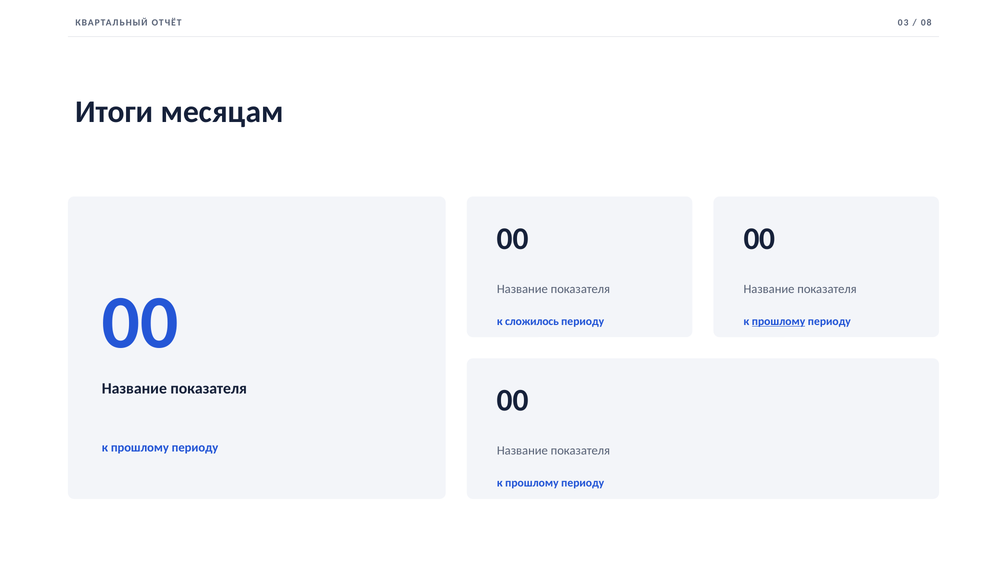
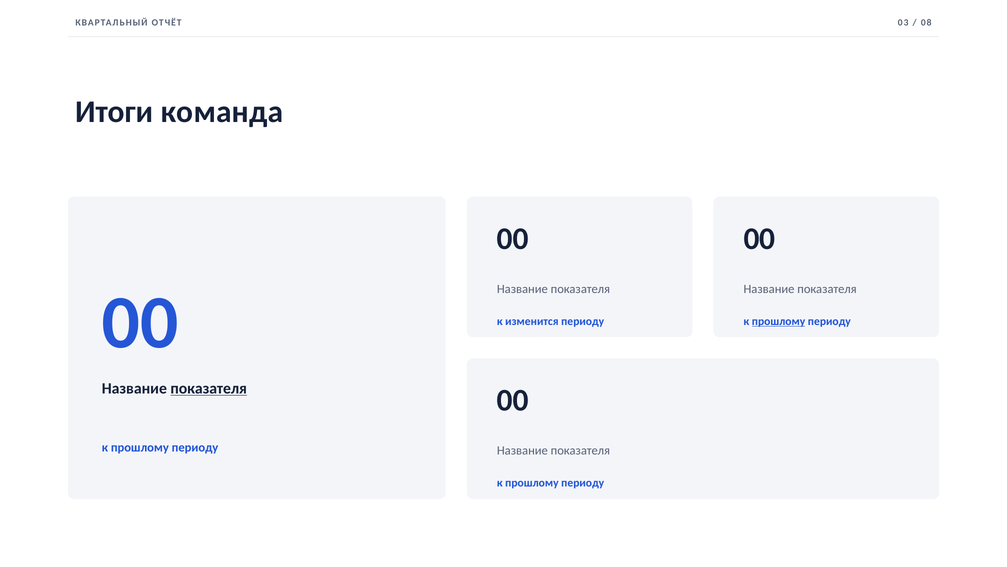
месяцам: месяцам -> команда (222, 112)
сложилось: сложилось -> изменится (532, 321)
показателя underline: none -> present (209, 388)
